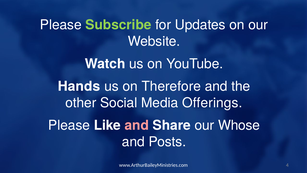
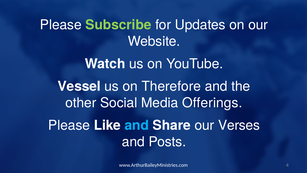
Hands: Hands -> Vessel (79, 86)
and colour: pink -> light blue (137, 125)
Whose: Whose -> Verses (239, 125)
